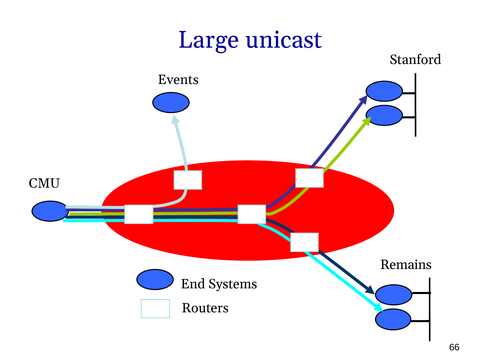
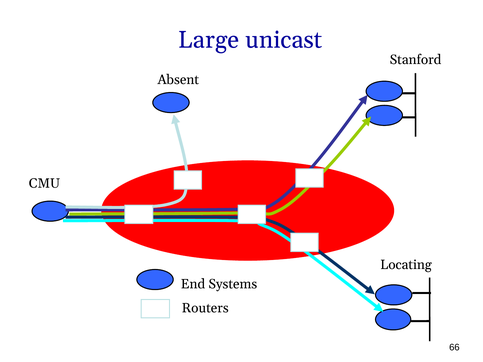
Events: Events -> Absent (178, 80)
Remains: Remains -> Locating (406, 265)
